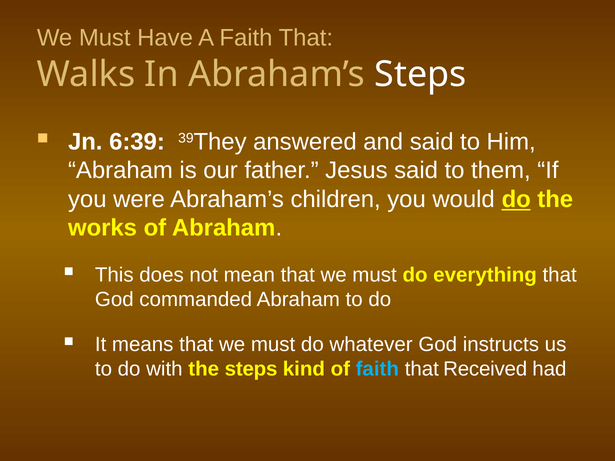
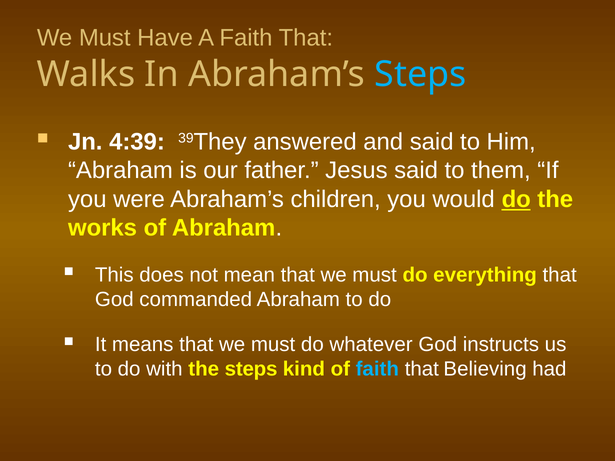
Steps colour: white -> light blue (421, 75)
6:39: 6:39 -> 4:39 (137, 142)
Received: Received -> Believing (485, 369)
